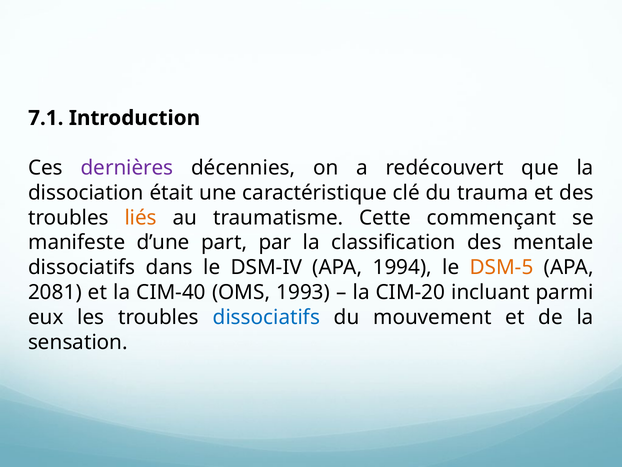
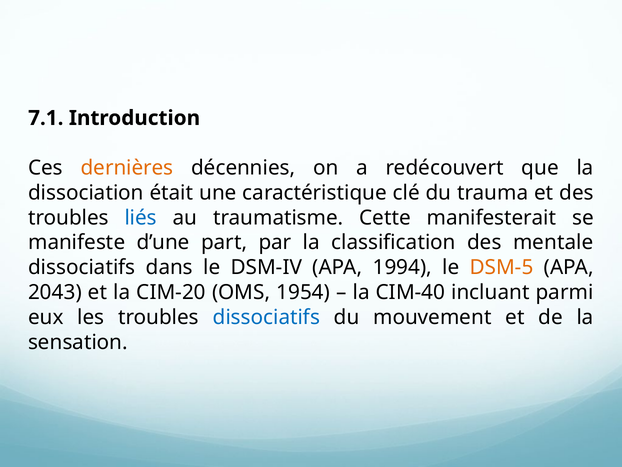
dernières colour: purple -> orange (127, 168)
liés colour: orange -> blue (141, 217)
commençant: commençant -> manifesterait (491, 217)
2081: 2081 -> 2043 (55, 292)
CIM-40: CIM-40 -> CIM-20 (171, 292)
1993: 1993 -> 1954 (303, 292)
CIM-20: CIM-20 -> CIM-40 (411, 292)
